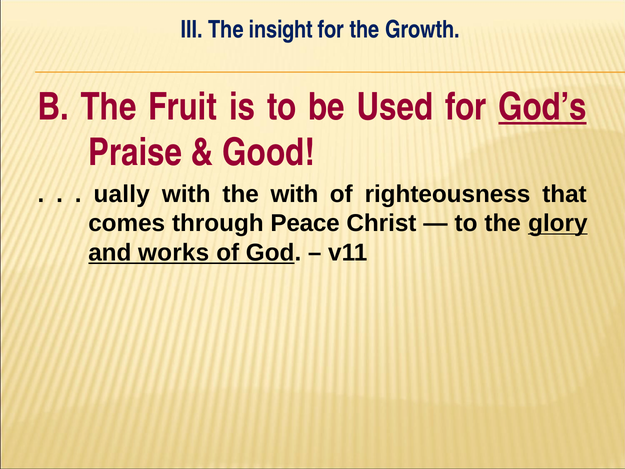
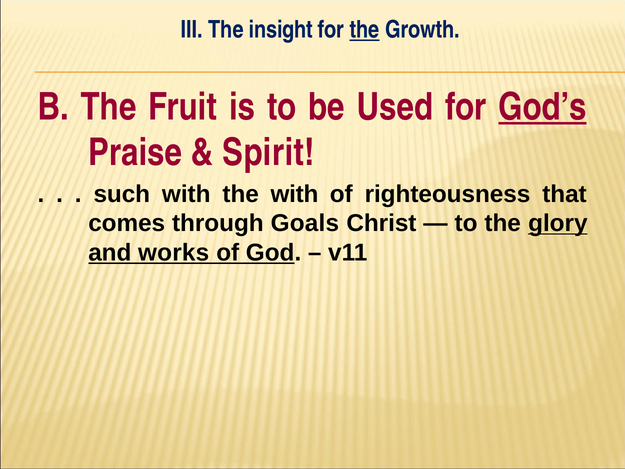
the underline: none -> present (365, 30)
Good: Good -> Spirit (269, 153)
ually: ually -> such (122, 194)
Peace: Peace -> Goals (305, 223)
